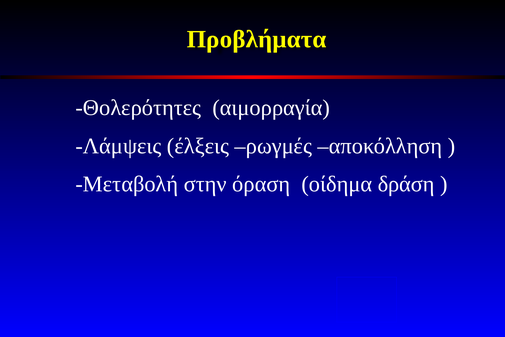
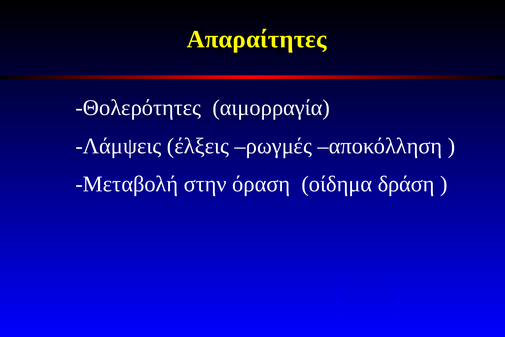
Προβλήματα: Προβλήματα -> Απαραίτητες (257, 39)
